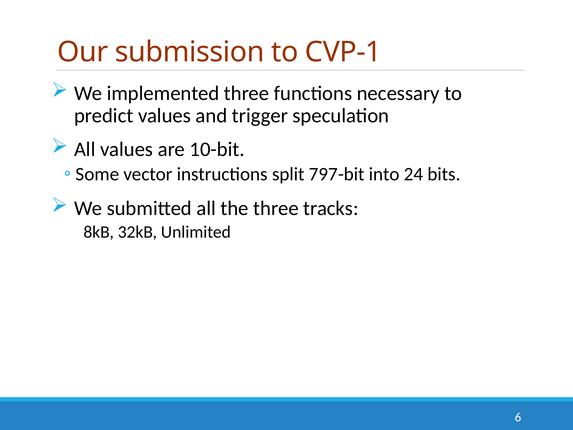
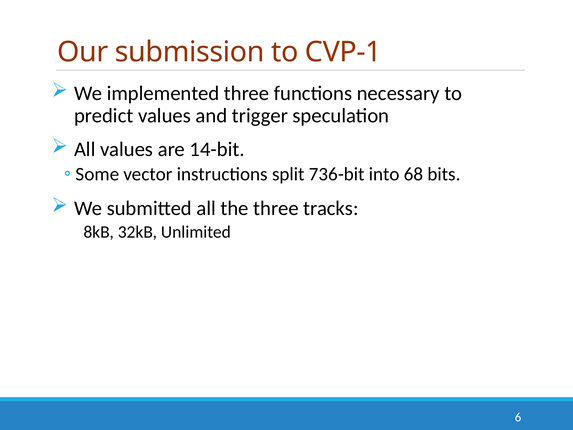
10-bit: 10-bit -> 14-bit (217, 149)
797-bit: 797-bit -> 736-bit (337, 174)
24: 24 -> 68 (413, 174)
